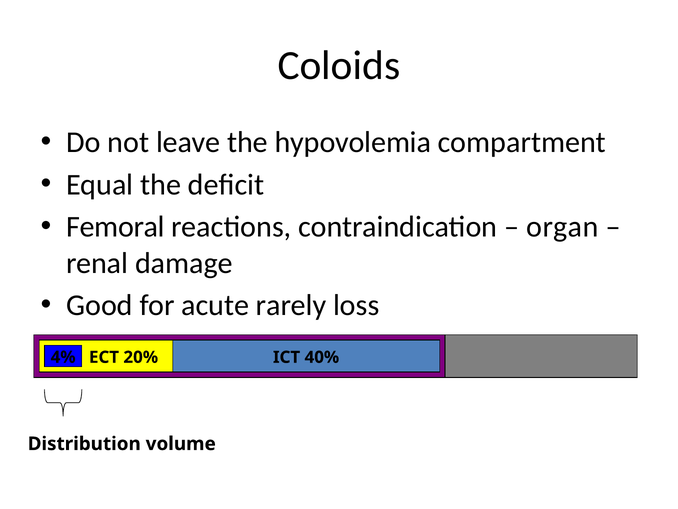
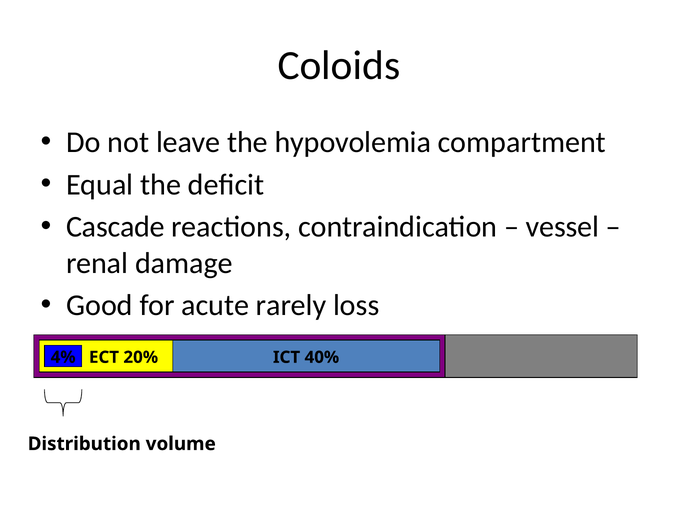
Femoral: Femoral -> Cascade (115, 227)
organ: organ -> vessel (563, 227)
